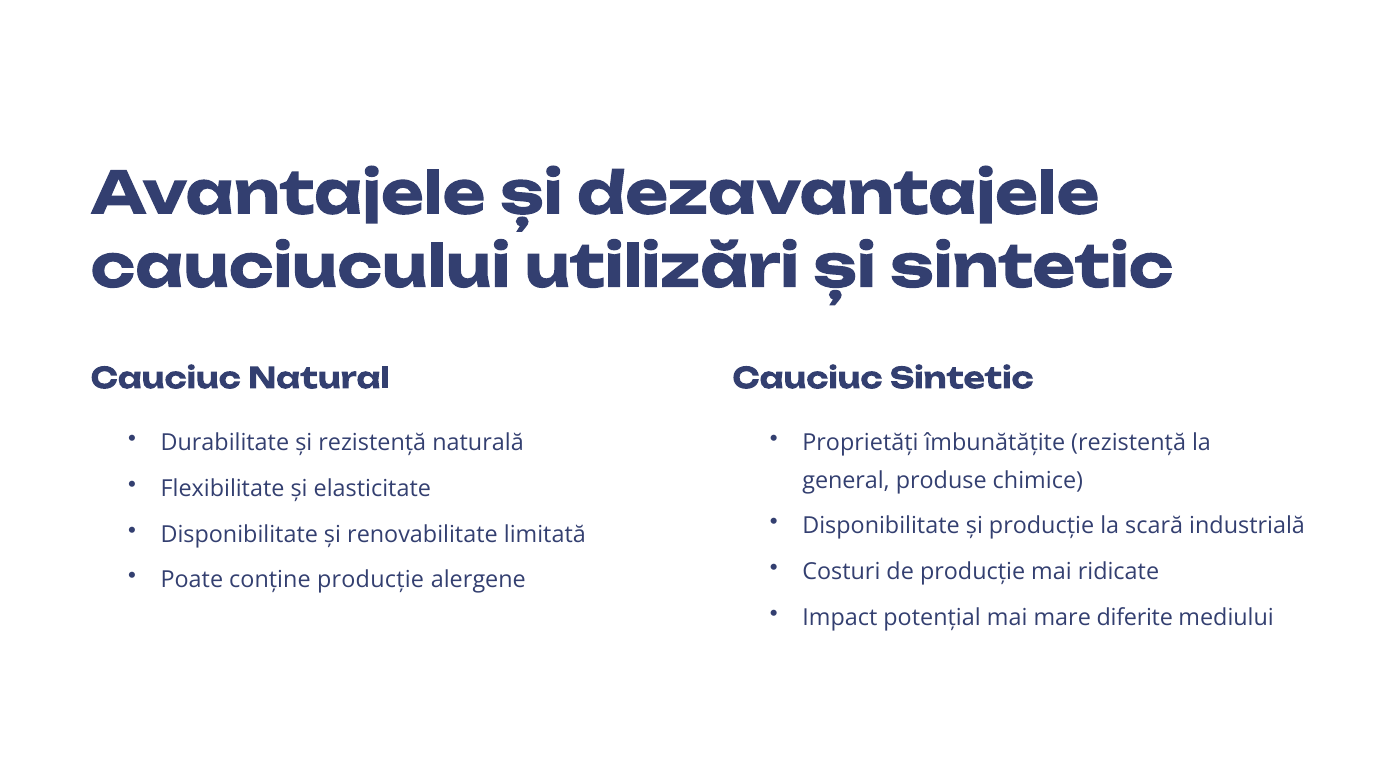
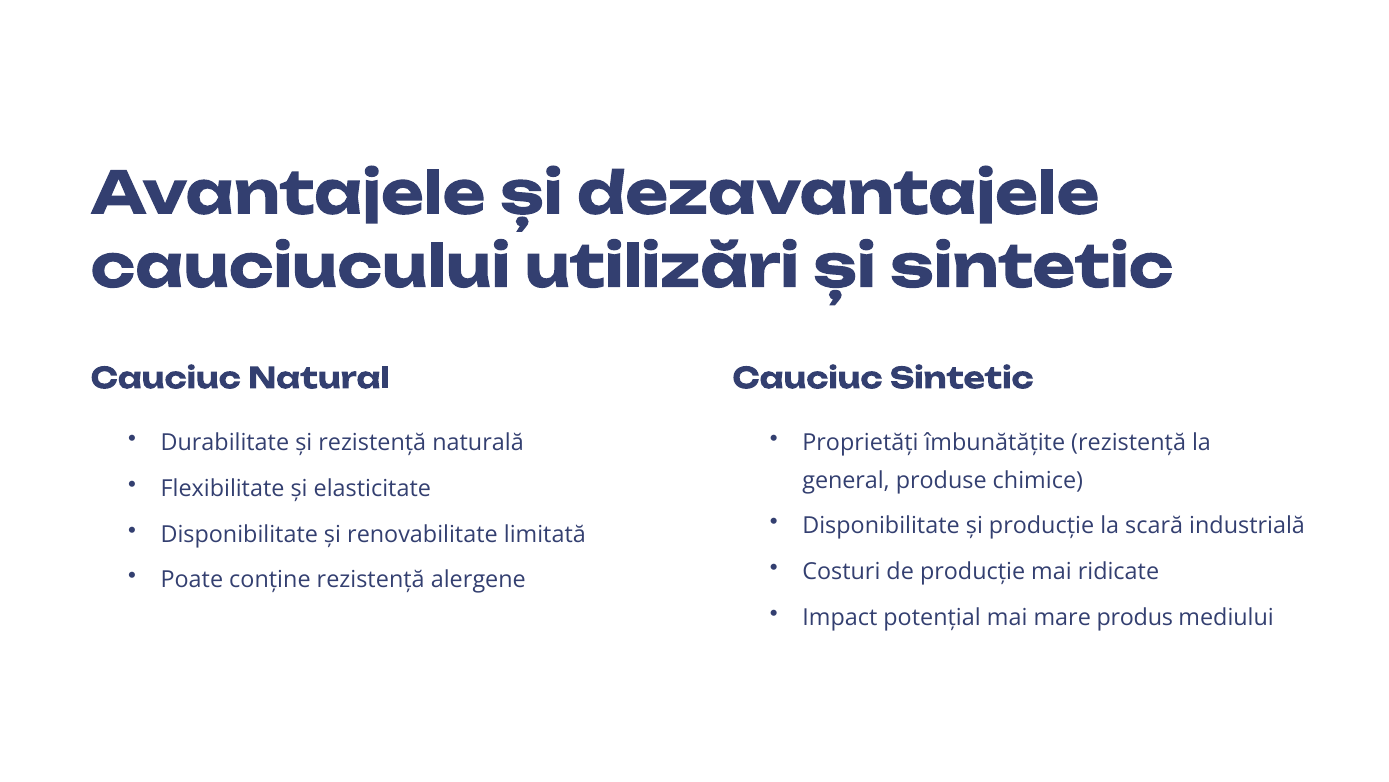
conține producție: producție -> rezistență (371, 580)
diferite: diferite -> produs (1135, 617)
